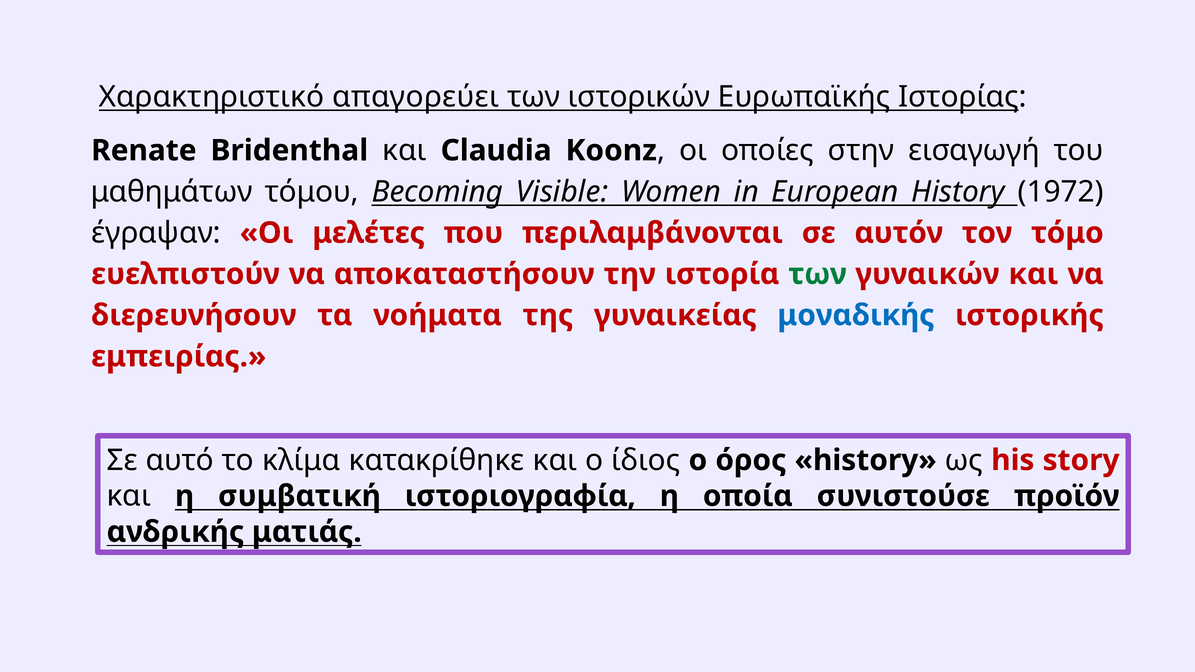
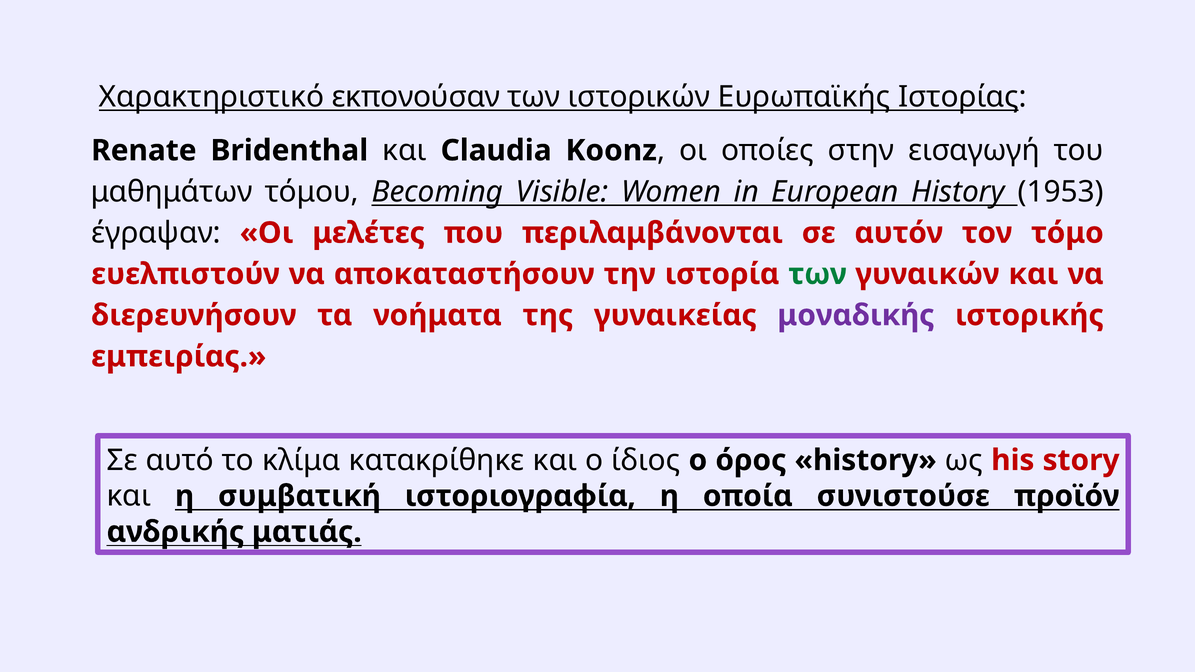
απαγορεύει: απαγορεύει -> εκπονούσαν (416, 97)
1972: 1972 -> 1953 (1061, 192)
μοναδικής colour: blue -> purple (856, 315)
